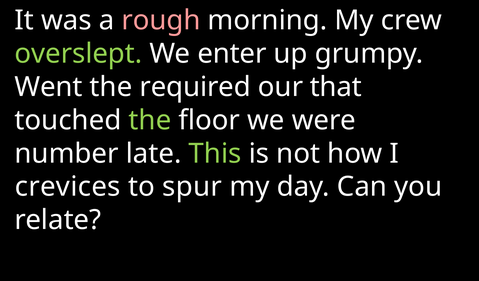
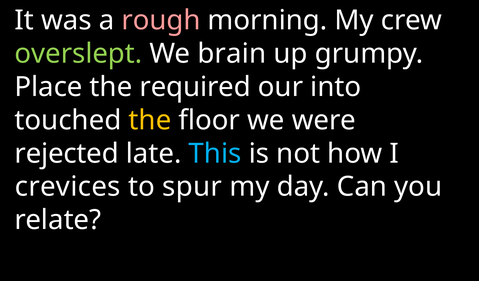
enter: enter -> brain (232, 54)
Went: Went -> Place (49, 87)
that: that -> into (336, 87)
the colour: light green -> yellow (150, 120)
number: number -> rejected (67, 153)
This colour: light green -> light blue (215, 153)
